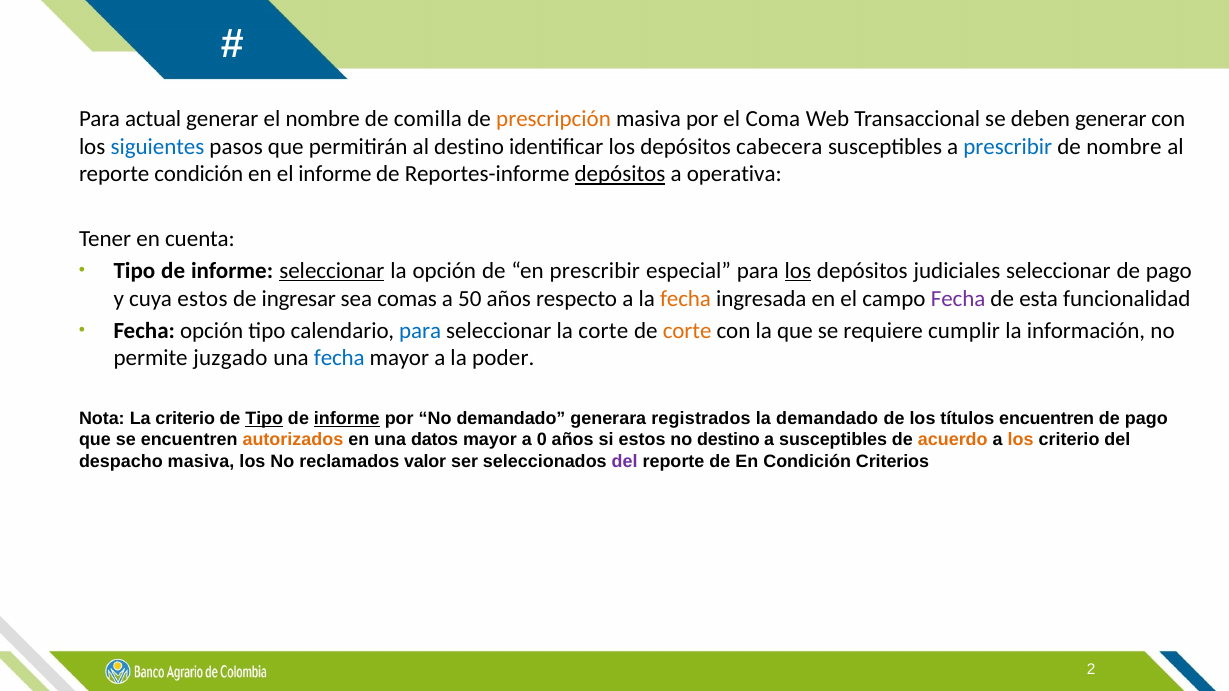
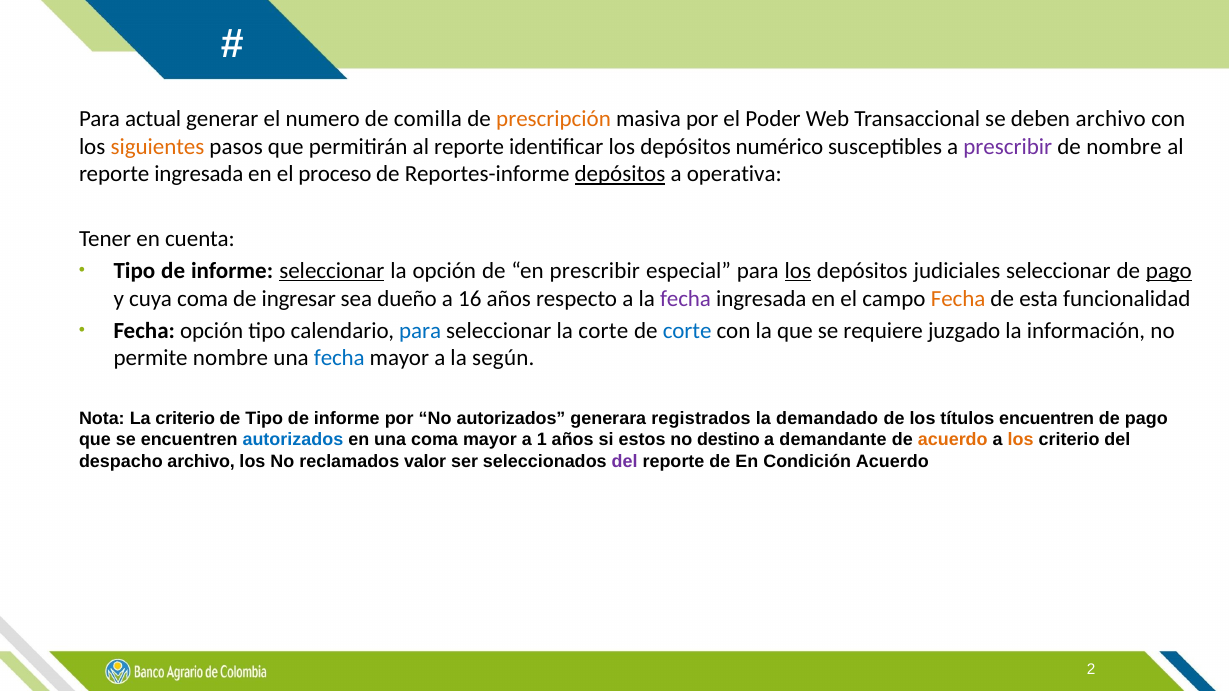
el nombre: nombre -> numero (323, 119)
Coma: Coma -> Poder (773, 119)
deben generar: generar -> archivo (1111, 119)
siguientes colour: blue -> orange (158, 147)
permitirán al destino: destino -> reporte (469, 147)
cabecera: cabecera -> numérico (780, 147)
prescribir colour: blue -> purple (1008, 147)
reporte condición: condición -> ingresada (199, 174)
el informe: informe -> proceso (335, 174)
pago underline: none -> present (1169, 271)
cuya estos: estos -> coma (203, 299)
comas: comas -> dueño (407, 299)
50: 50 -> 16 (470, 299)
fecha colour: orange -> purple (685, 299)
Fecha colour: purple -> orange (958, 299)
corte colour: orange -> blue (687, 331)
cumplir: cumplir -> juzgado (964, 331)
permite juzgado: juzgado -> nombre (230, 359)
poder: poder -> según (503, 359)
Tipo underline: present -> none (264, 419)
informe underline: present -> none (347, 419)
No demandado: demandado -> autorizados (511, 419)
autorizados colour: orange -> blue (293, 440)
una datos: datos -> coma (434, 440)
0: 0 -> 1 (542, 440)
a susceptibles: susceptibles -> demandante (833, 440)
despacho masiva: masiva -> archivo (201, 462)
Condición Criterios: Criterios -> Acuerdo (892, 462)
